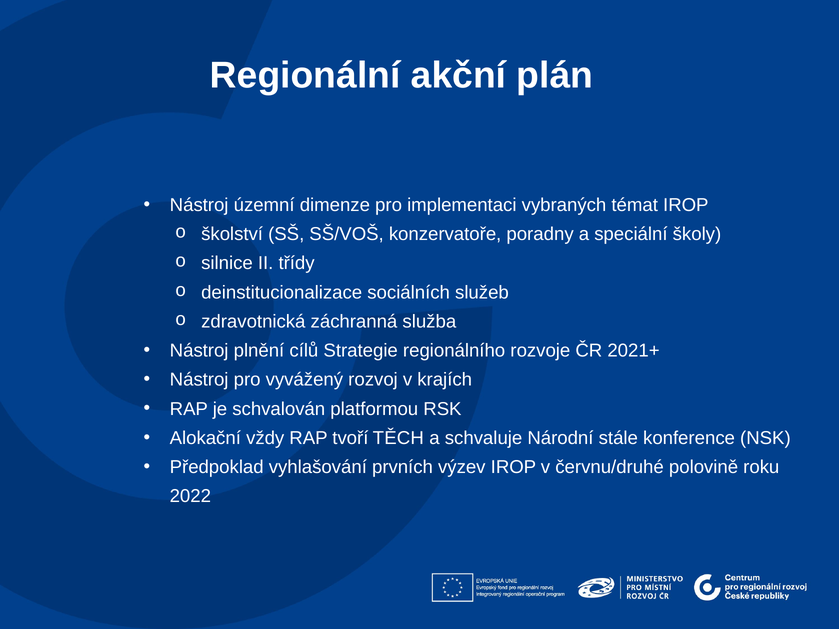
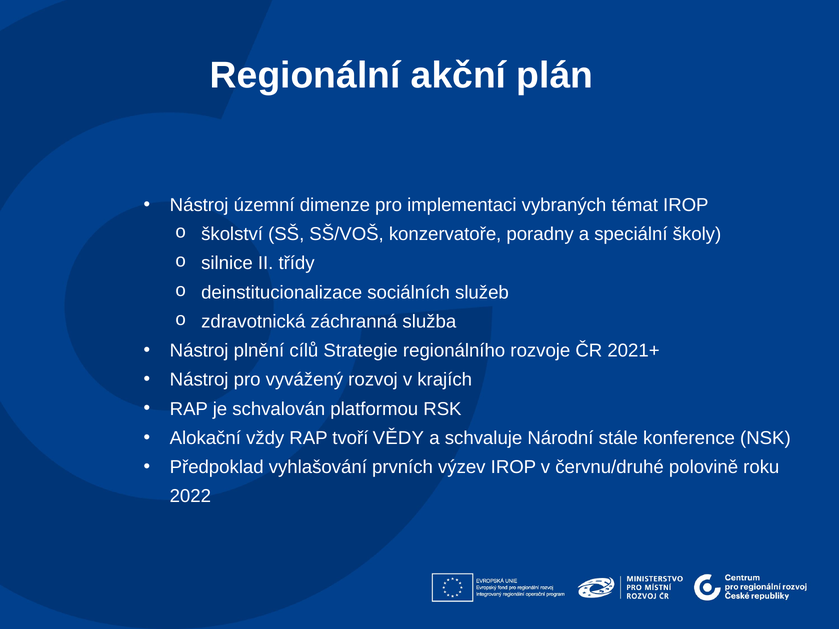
TĚCH: TĚCH -> VĚDY (398, 438)
